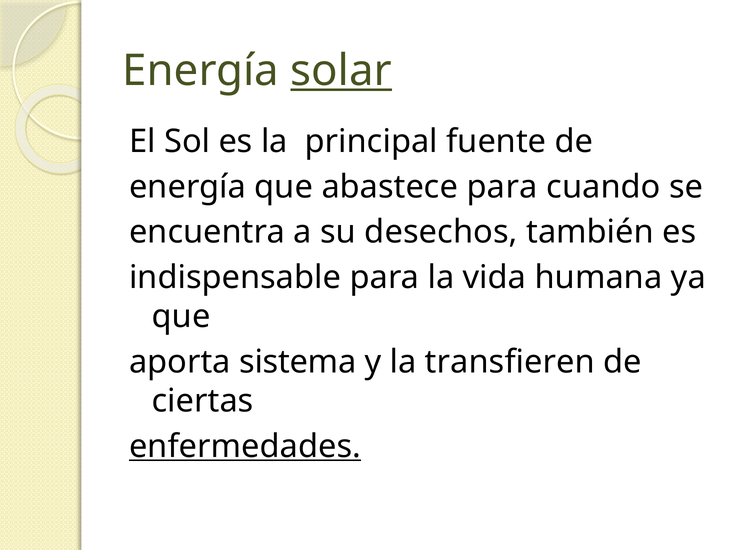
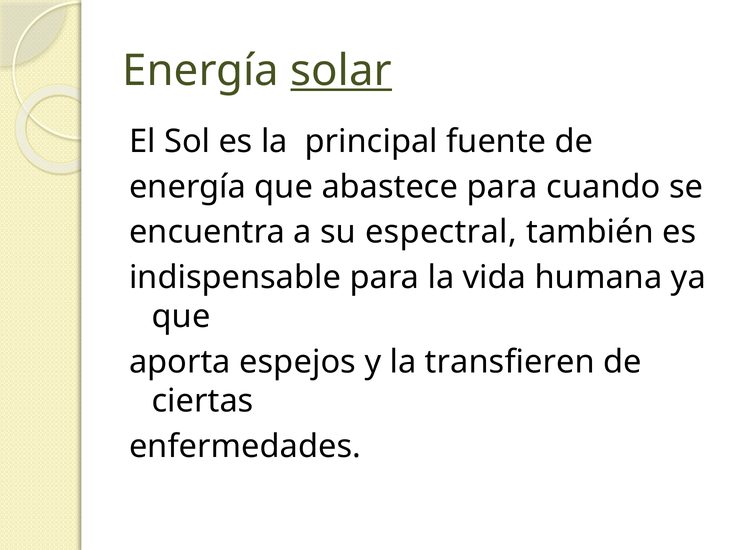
desechos: desechos -> espectral (441, 232)
sistema: sistema -> espejos (298, 362)
enfermedades underline: present -> none (245, 447)
